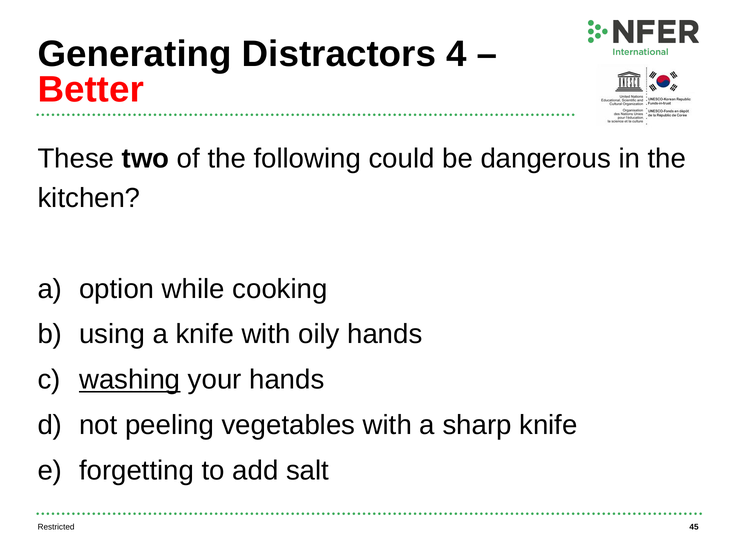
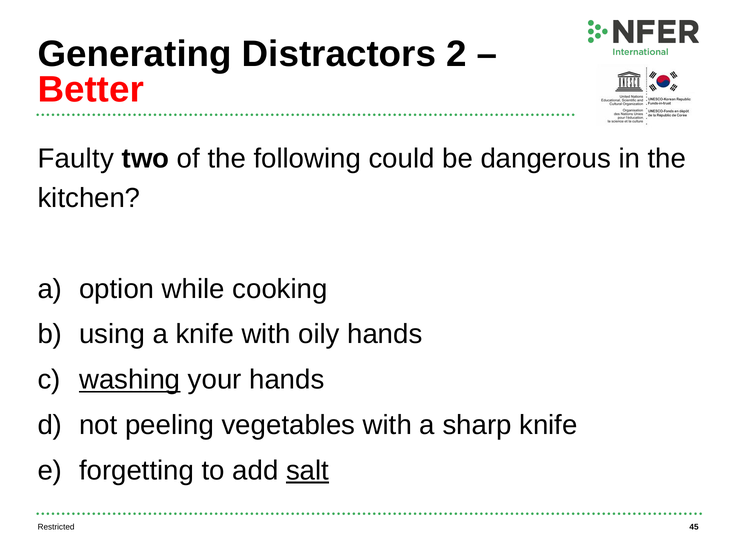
4: 4 -> 2 (456, 54)
These: These -> Faulty (76, 158)
salt underline: none -> present (308, 471)
